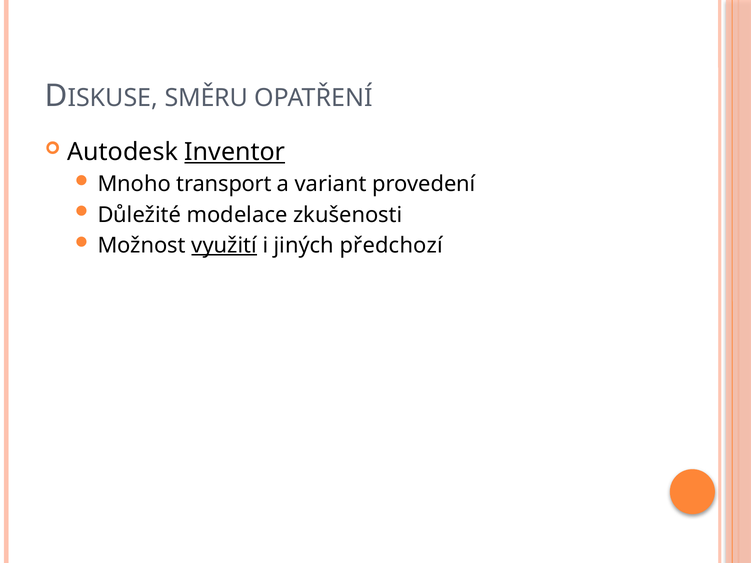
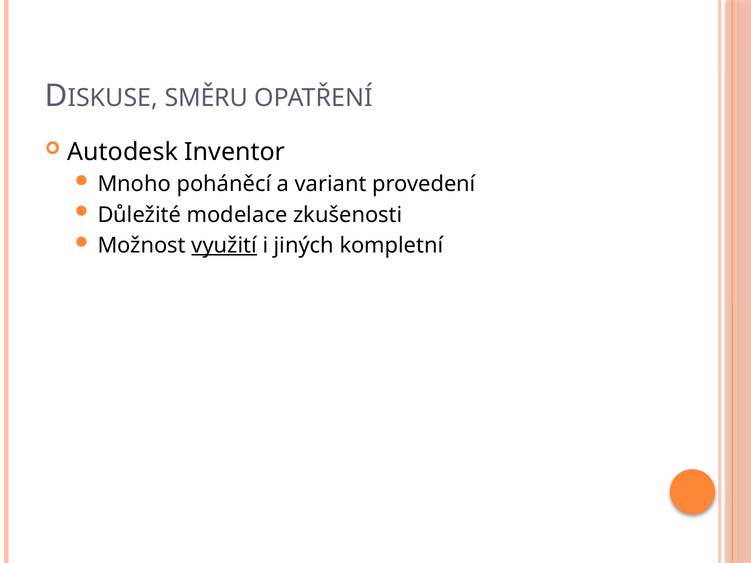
Inventor underline: present -> none (235, 152)
transport: transport -> poháněcí (224, 184)
předchozí: předchozí -> kompletní (391, 246)
